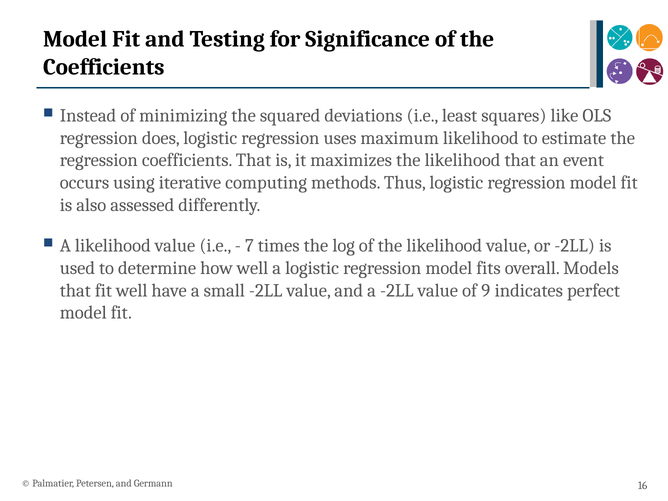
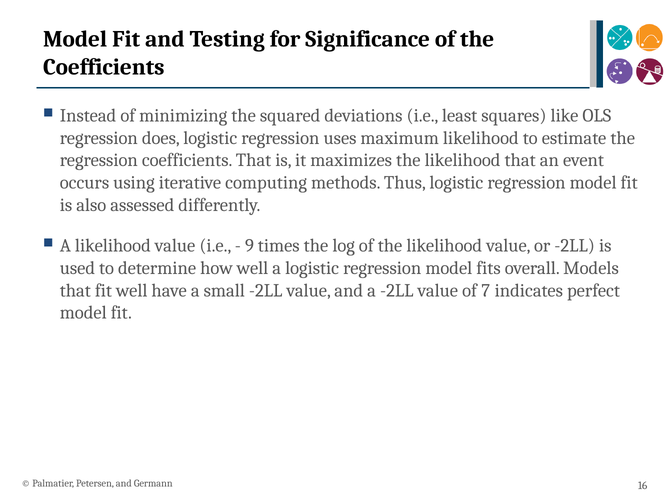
7: 7 -> 9 (250, 246)
9: 9 -> 7 (486, 290)
